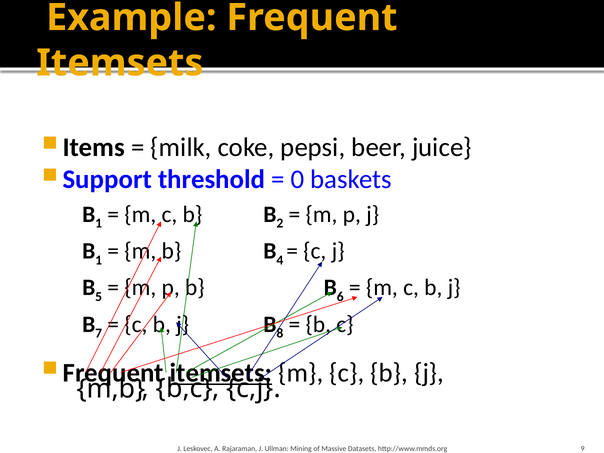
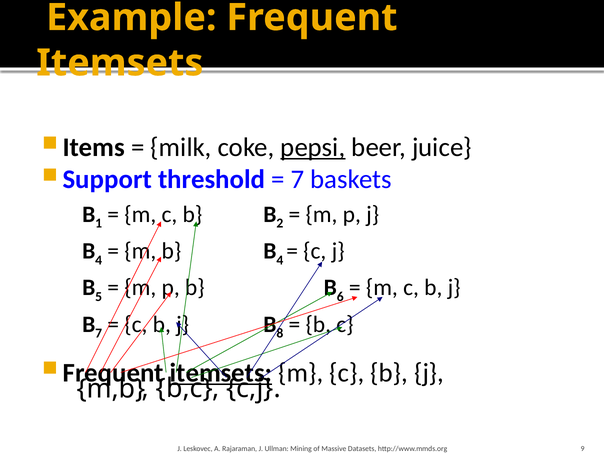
pepsi underline: none -> present (313, 147)
0: 0 -> 7 (297, 180)
1: 1 -> 4 (99, 260)
